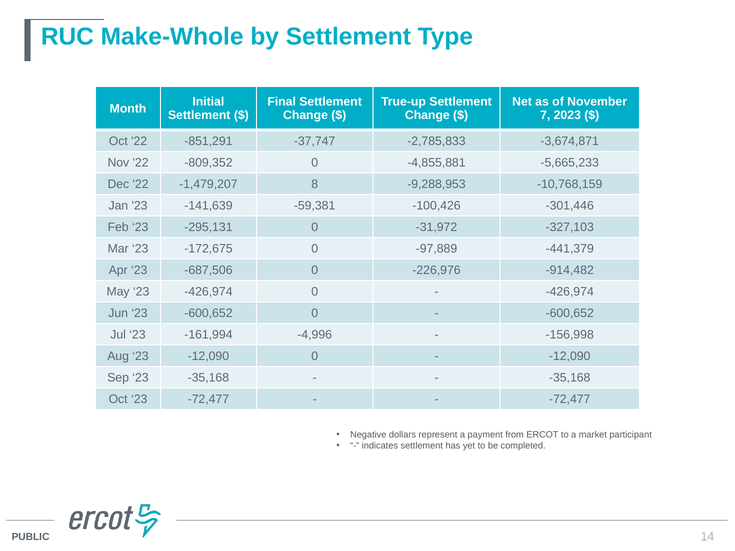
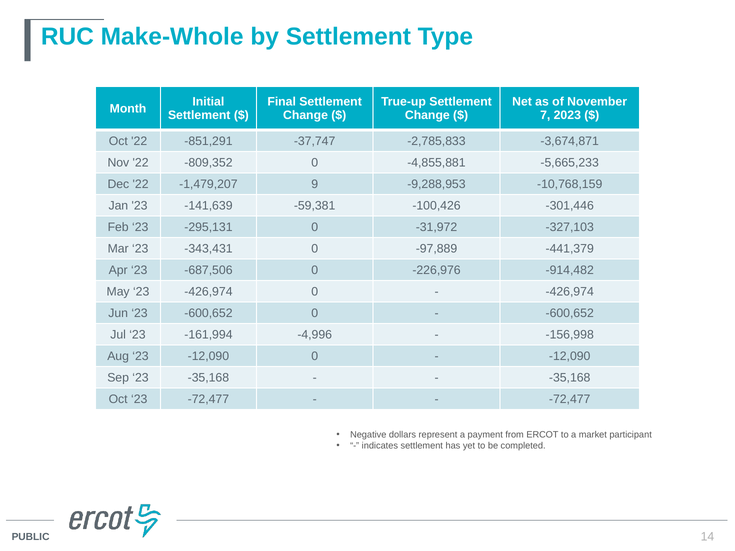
8: 8 -> 9 (315, 185)
-172,675: -172,675 -> -343,431 (208, 249)
